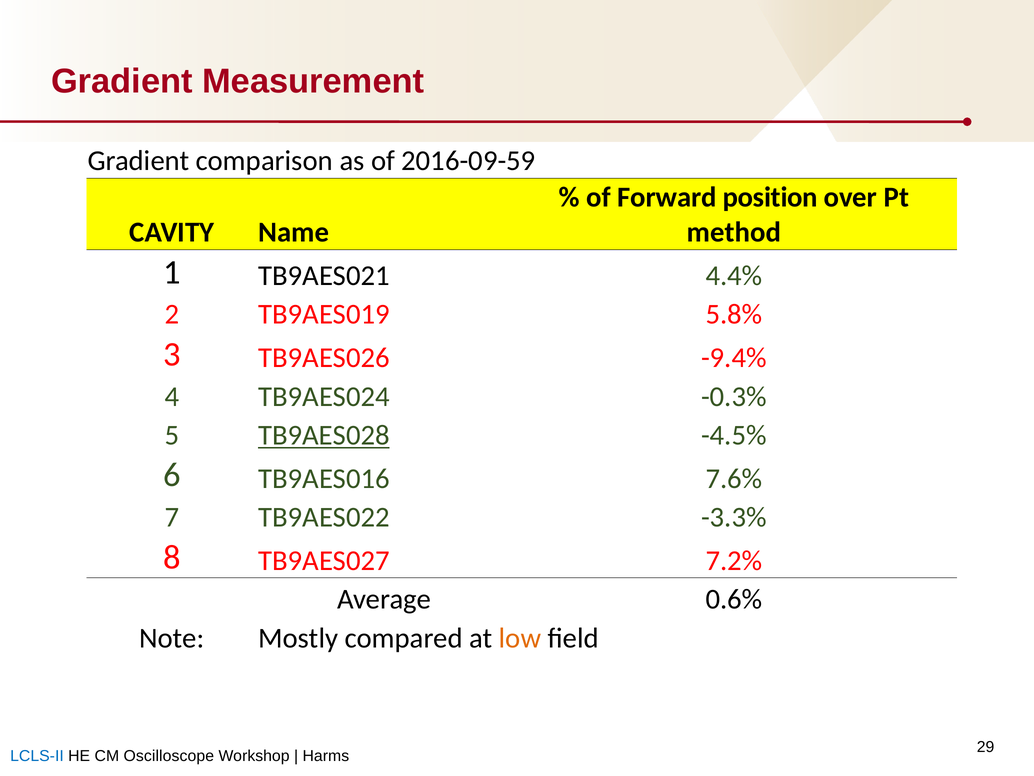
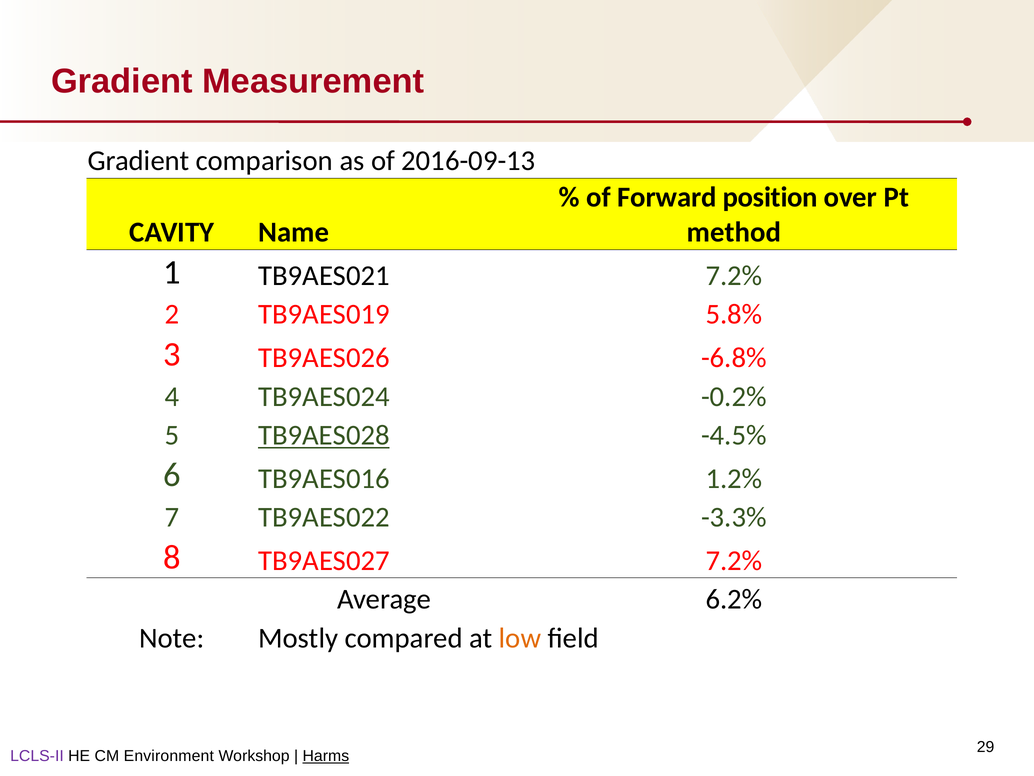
2016-09-59: 2016-09-59 -> 2016-09-13 (468, 161)
TB9AES021 4.4%: 4.4% -> 7.2% (734, 275)
-9.4%: -9.4% -> -6.8% (734, 357)
-0.3%: -0.3% -> -0.2% (734, 396)
7.6%: 7.6% -> 1.2% (734, 478)
0.6%: 0.6% -> 6.2% (734, 599)
LCLS-II colour: blue -> purple (37, 756)
Oscilloscope: Oscilloscope -> Environment (169, 756)
Harms underline: none -> present (326, 756)
